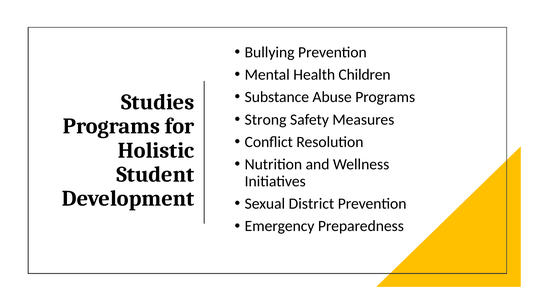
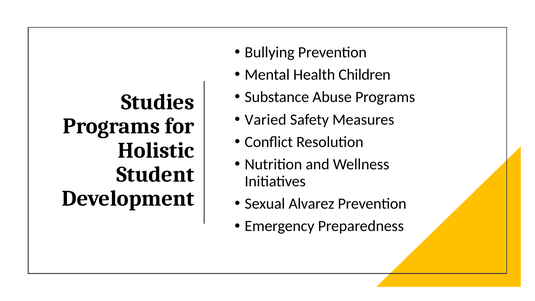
Strong: Strong -> Varied (266, 120)
District: District -> Alvarez (312, 204)
